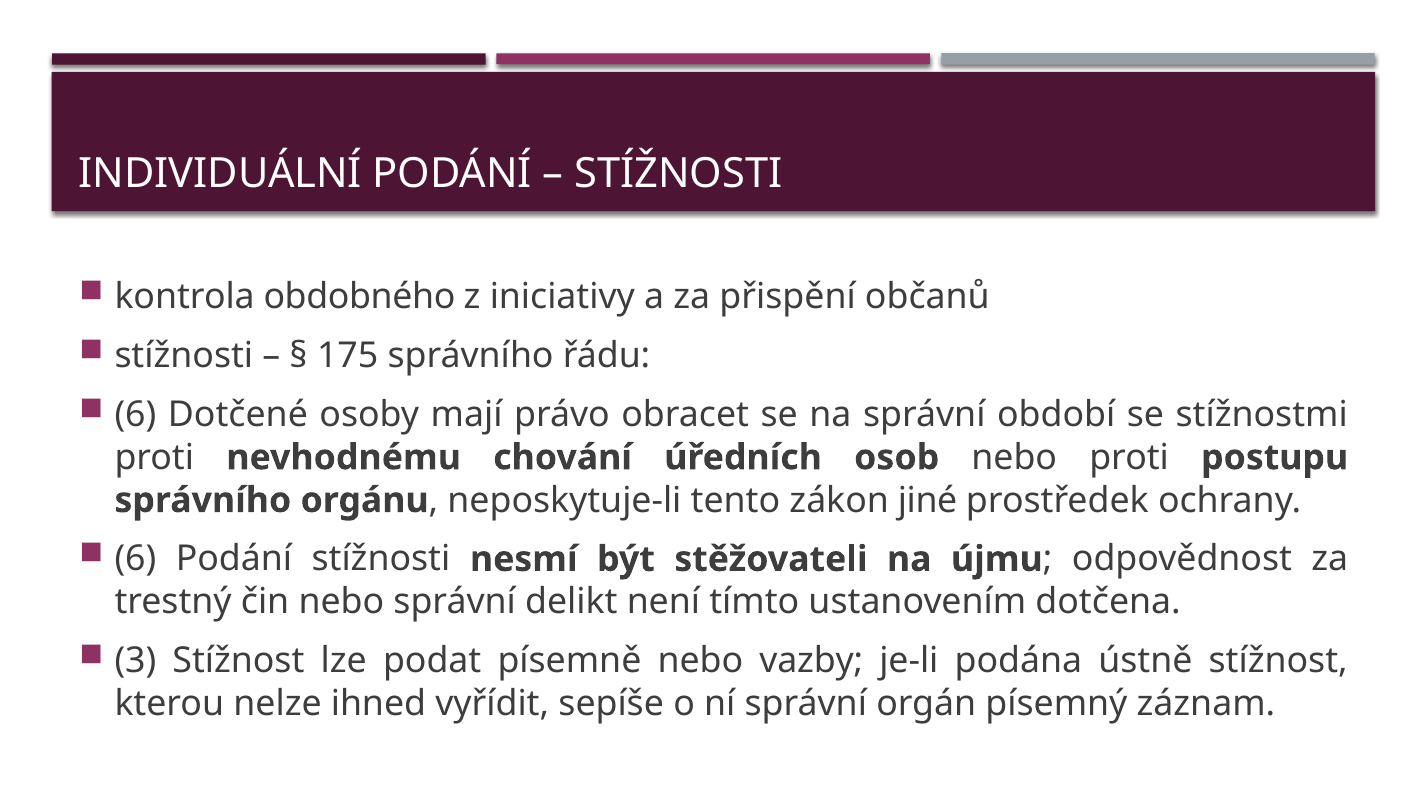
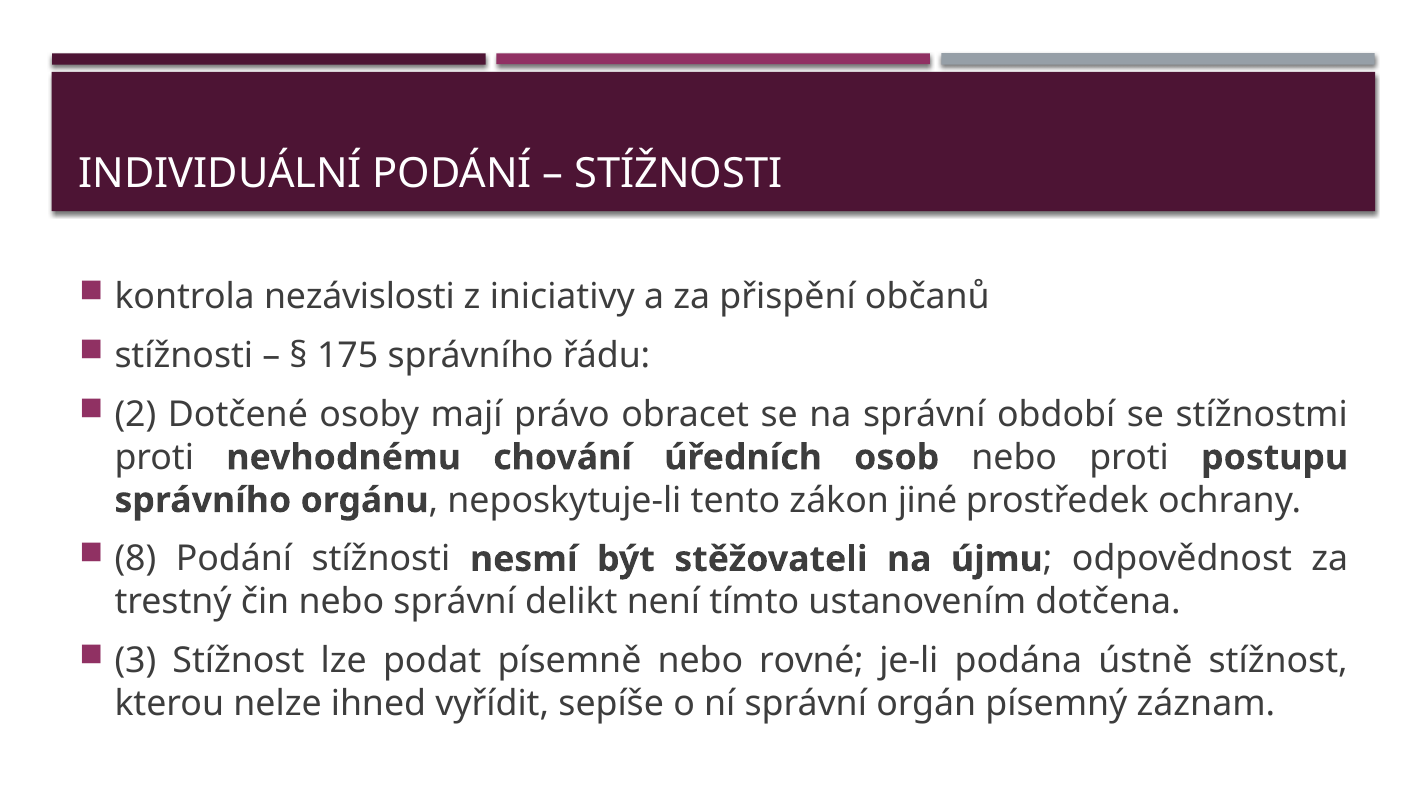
obdobného: obdobného -> nezávislosti (359, 297)
6: 6 -> 2 (135, 415)
6: 6 -> 8 (135, 559)
vazby: vazby -> rovné (811, 661)
